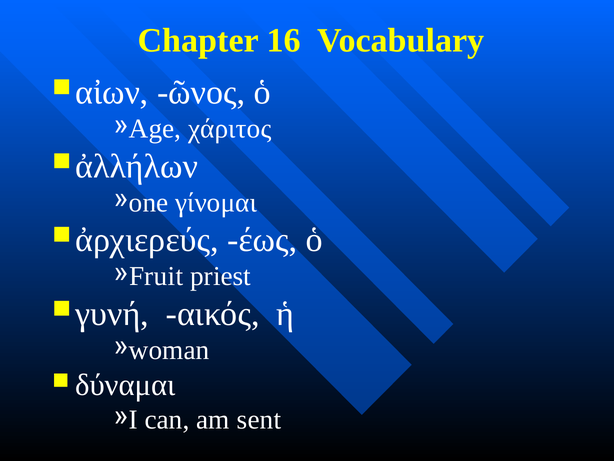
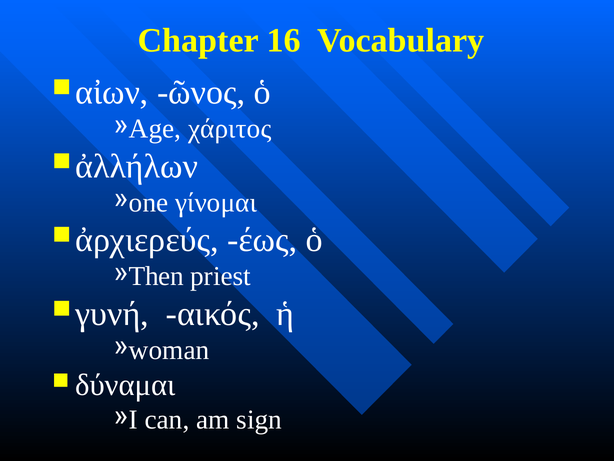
Fruit: Fruit -> Then (156, 276)
sent: sent -> sign (259, 419)
